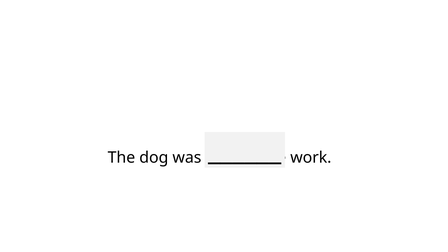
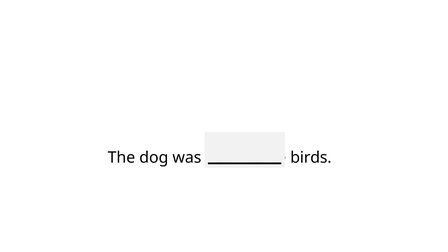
work: work -> birds (311, 158)
